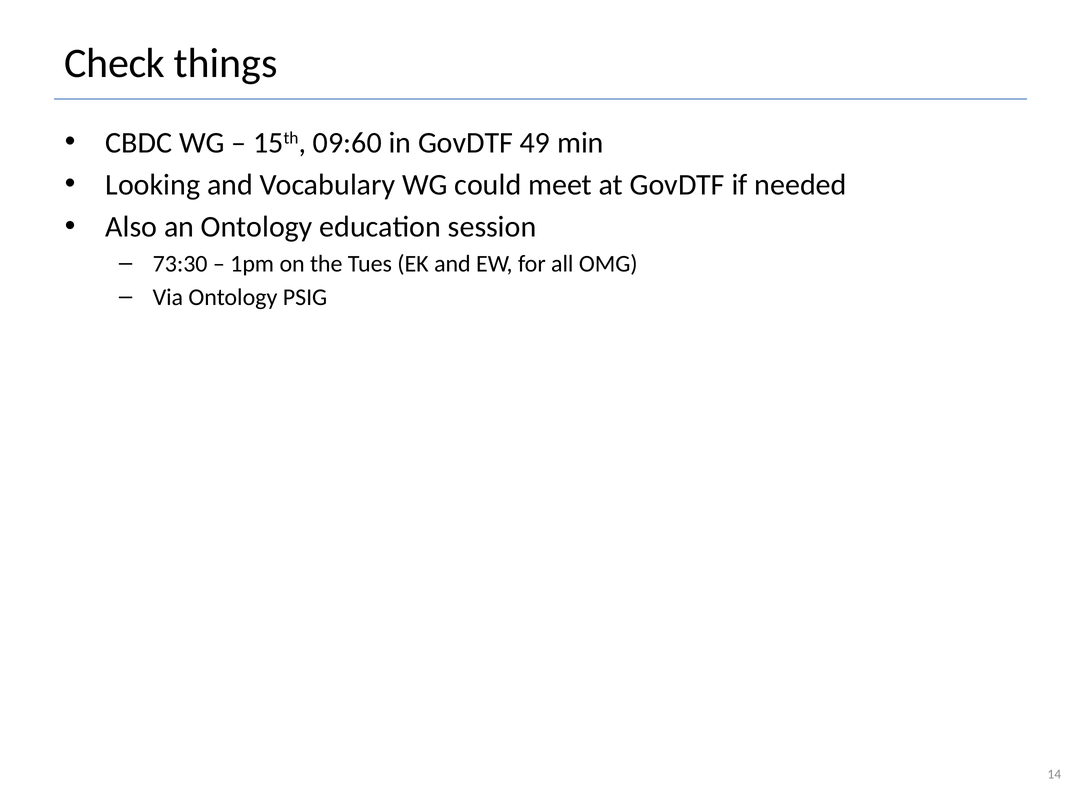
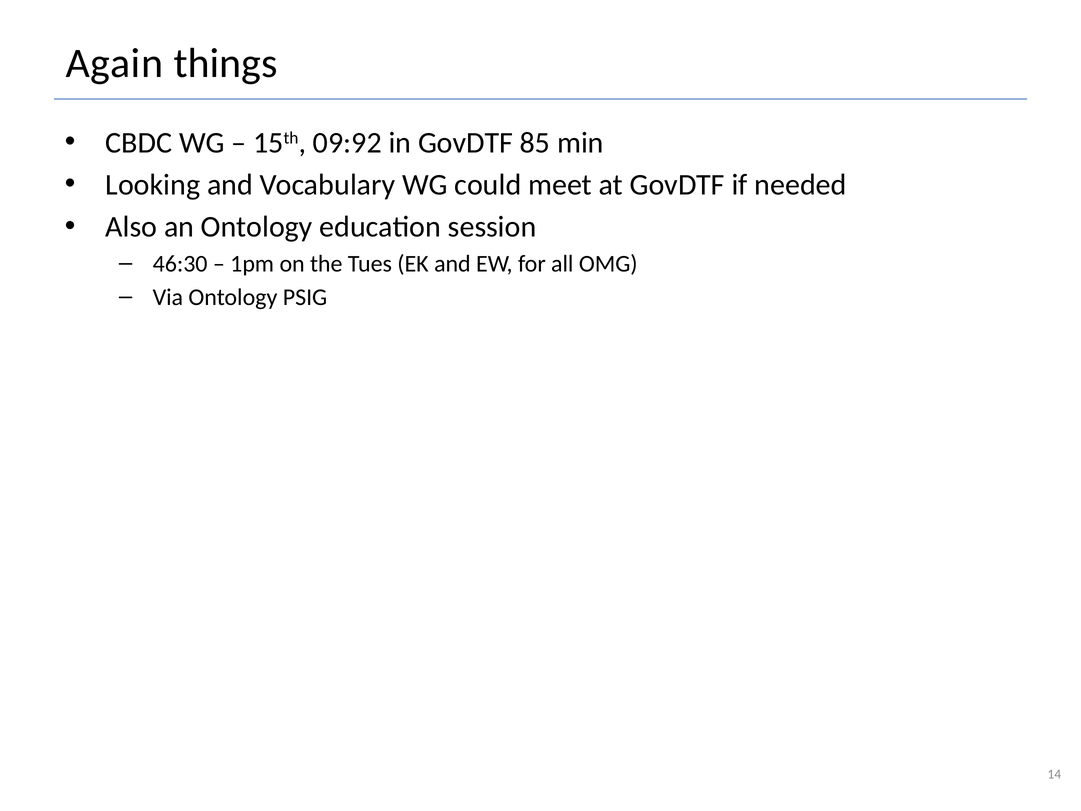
Check: Check -> Again (114, 63)
09:60: 09:60 -> 09:92 (347, 143)
49: 49 -> 85 (535, 143)
73:30: 73:30 -> 46:30 (180, 264)
